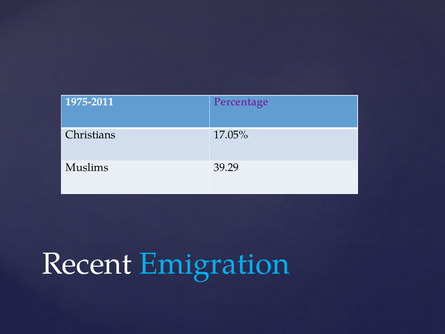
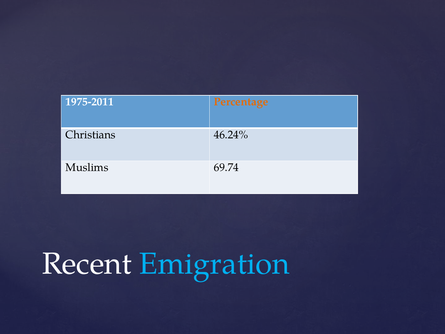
Percentage colour: purple -> orange (241, 102)
17.05%: 17.05% -> 46.24% (231, 135)
39.29: 39.29 -> 69.74 (226, 167)
